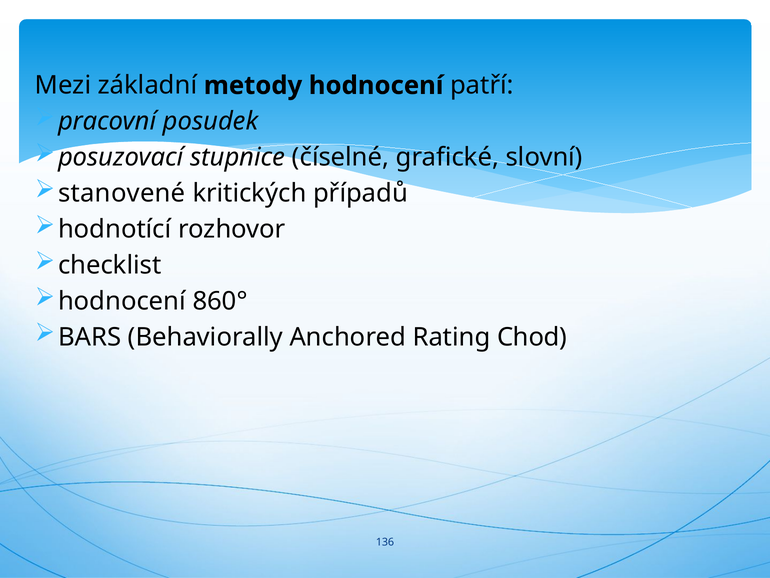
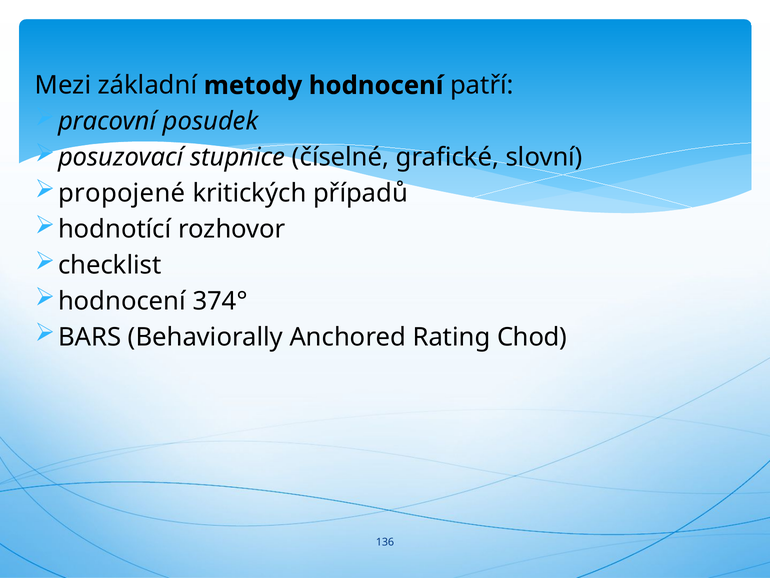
stanovené: stanovené -> propojené (122, 193)
860°: 860° -> 374° (220, 301)
